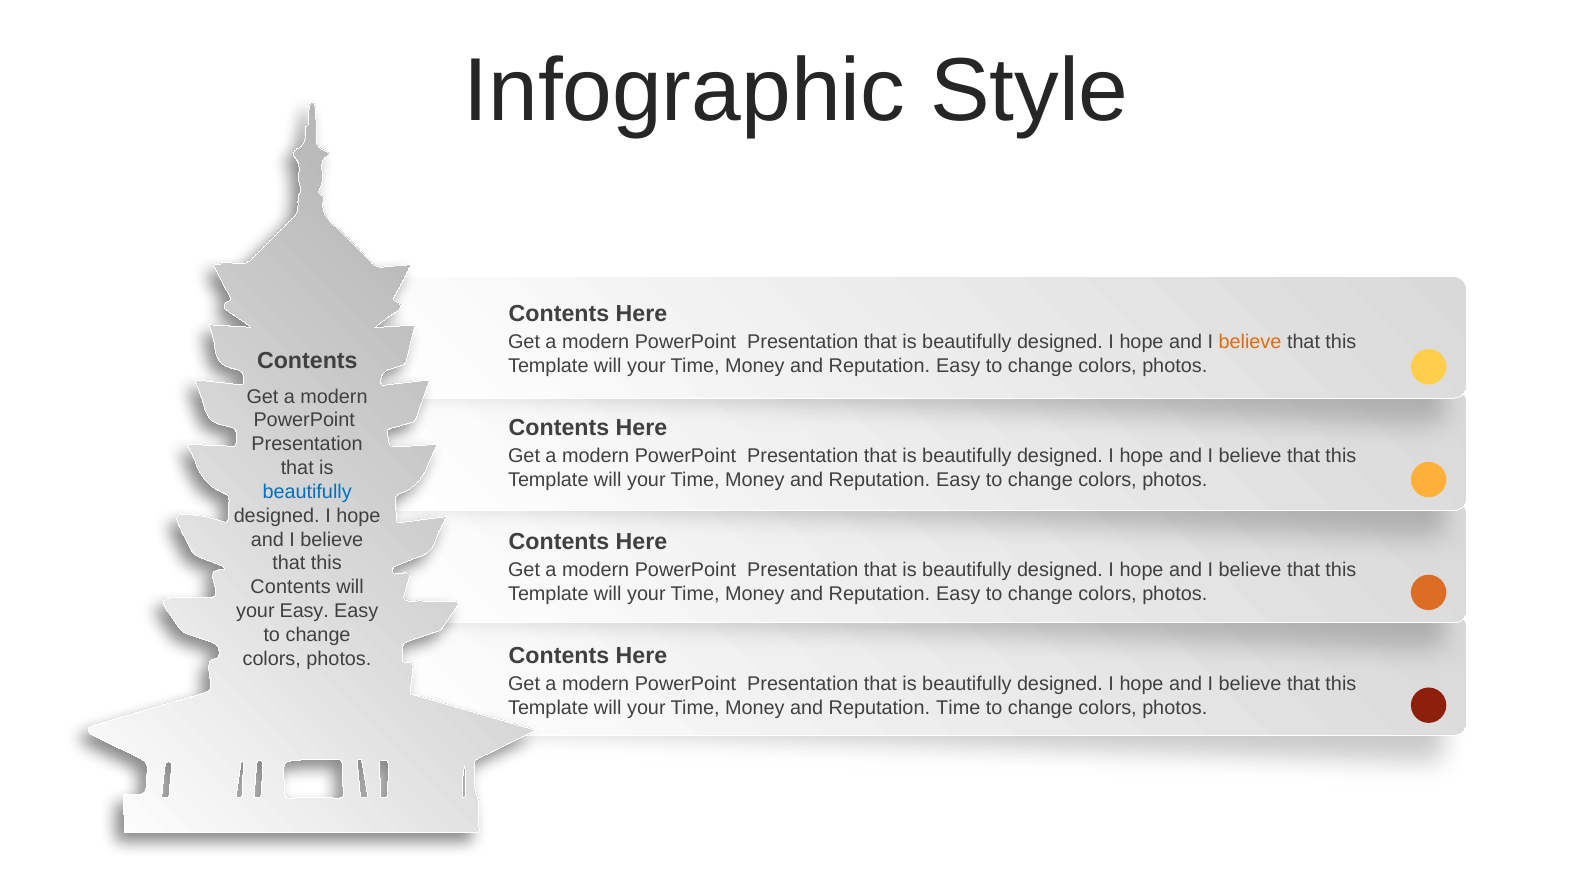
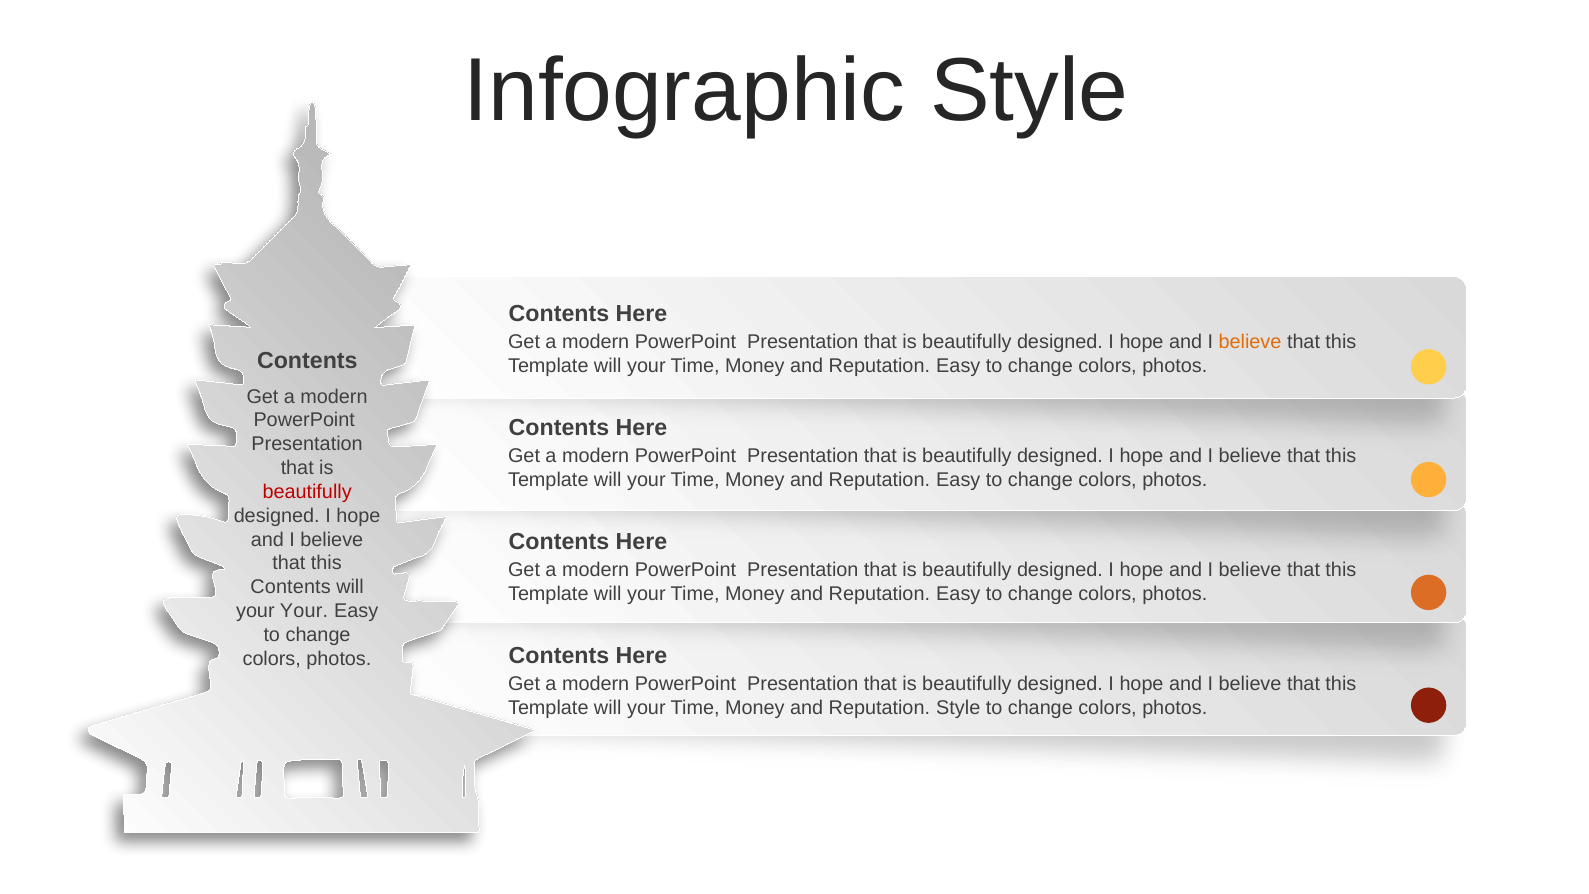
beautifully colour: blue -> red (307, 492)
your Easy: Easy -> Your (304, 611)
Time: Time -> Style (958, 708)
